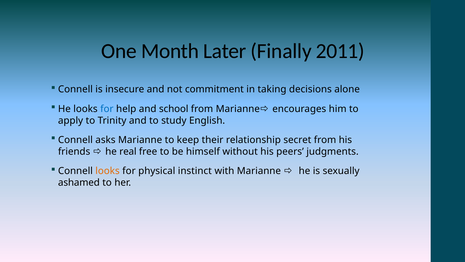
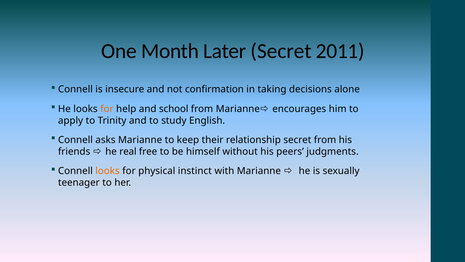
Later Finally: Finally -> Secret (281, 51)
commitment: commitment -> confirmation (214, 89)
for colour: blue -> orange (107, 109)
ashamed: ashamed -> teenager (79, 182)
